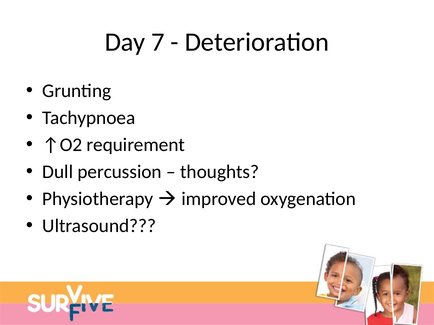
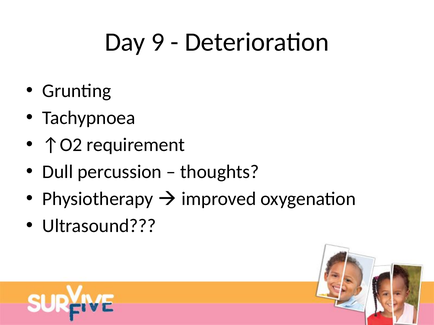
7: 7 -> 9 (158, 42)
